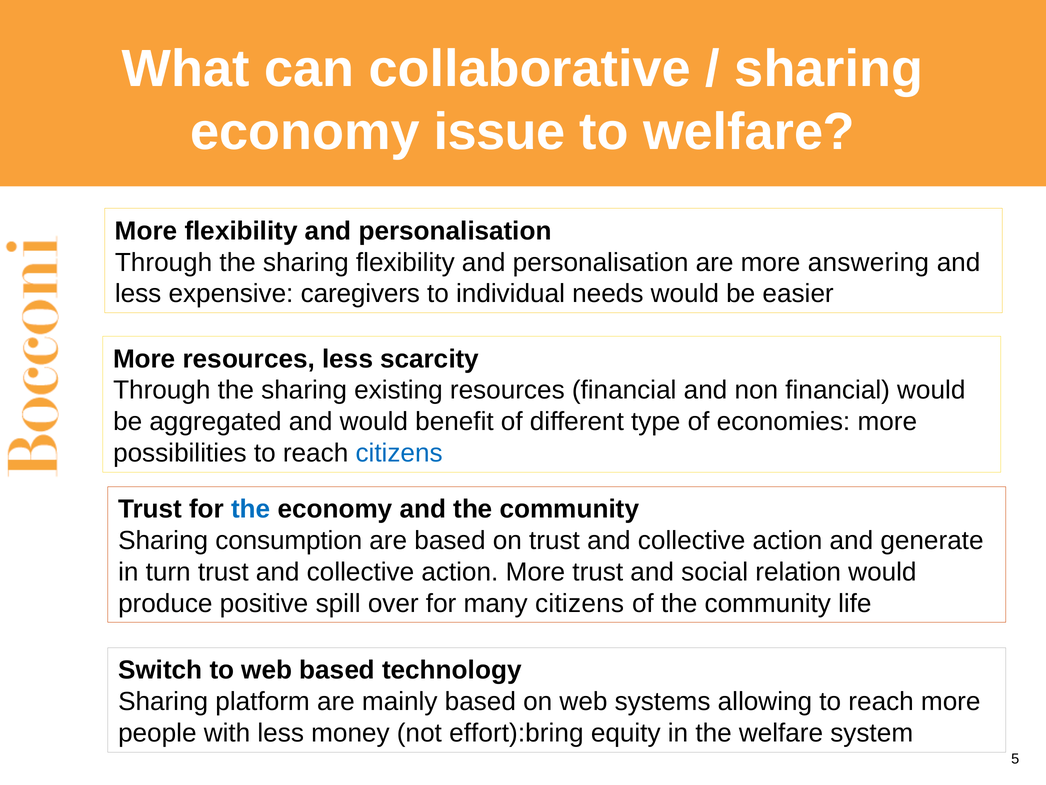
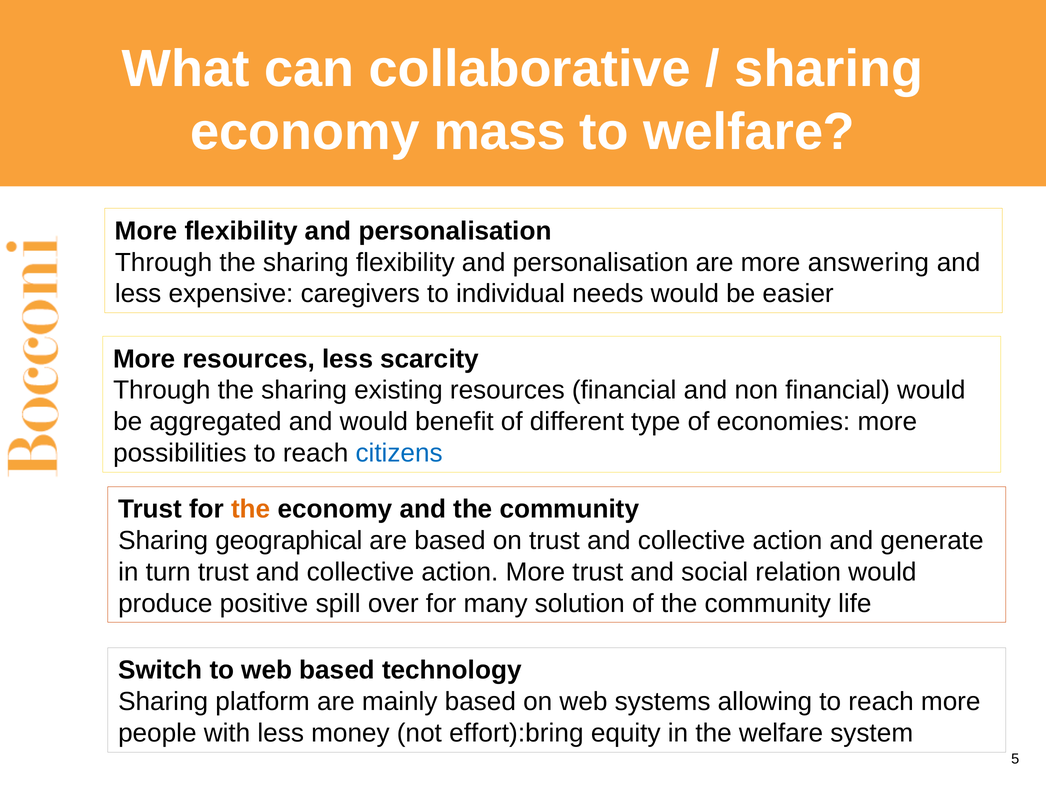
issue: issue -> mass (500, 132)
the colour: blue -> orange (251, 509)
consumption: consumption -> geographical (289, 540)
many citizens: citizens -> solution (580, 603)
